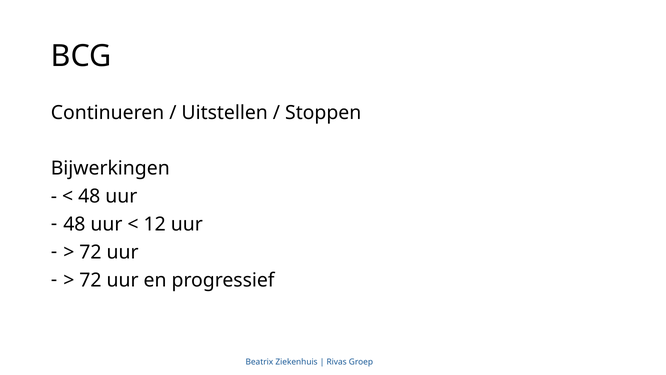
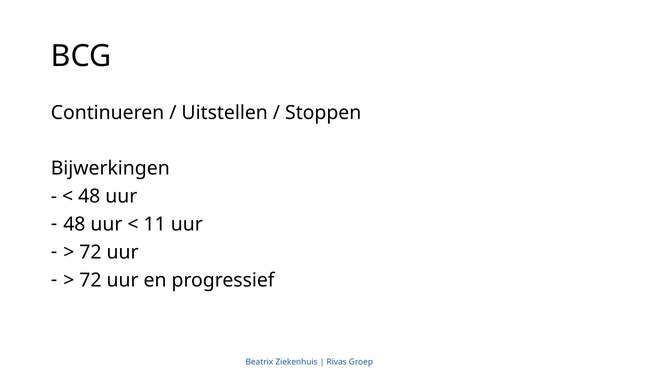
12: 12 -> 11 (155, 224)
